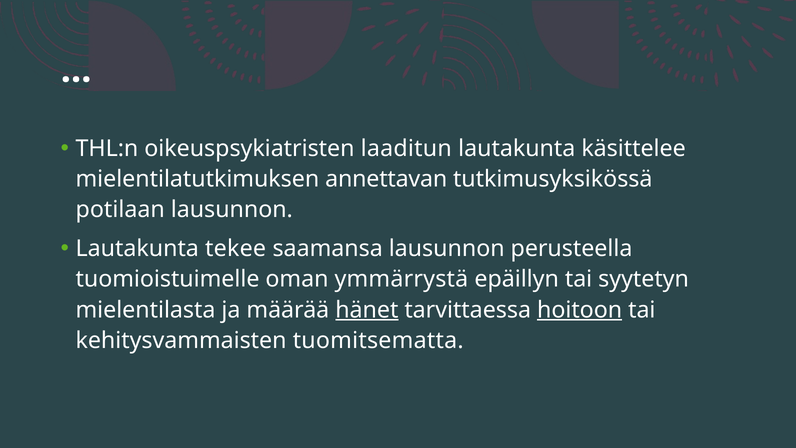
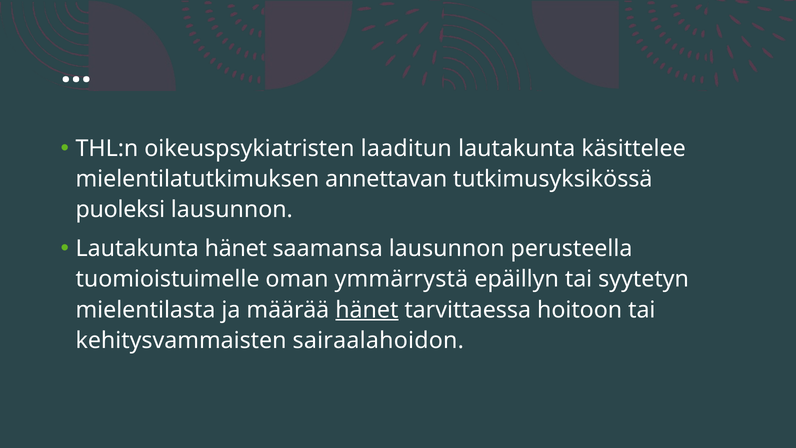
potilaan: potilaan -> puoleksi (120, 210)
Lautakunta tekee: tekee -> hänet (236, 249)
hoitoon underline: present -> none (580, 310)
tuomitsematta: tuomitsematta -> sairaalahoidon (378, 340)
